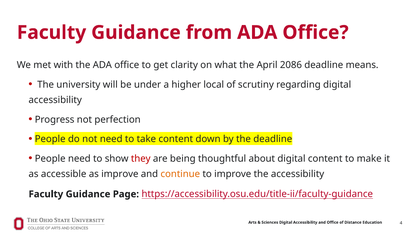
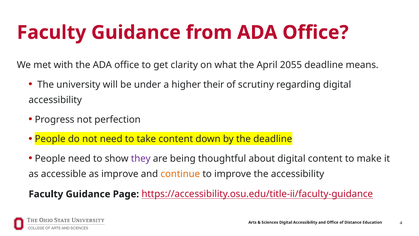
2086: 2086 -> 2055 (291, 65)
local: local -> their (214, 84)
they colour: red -> purple (141, 158)
